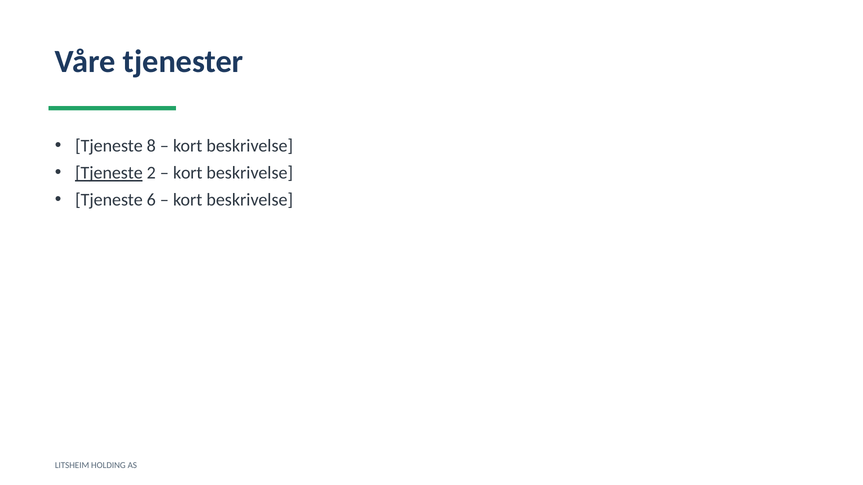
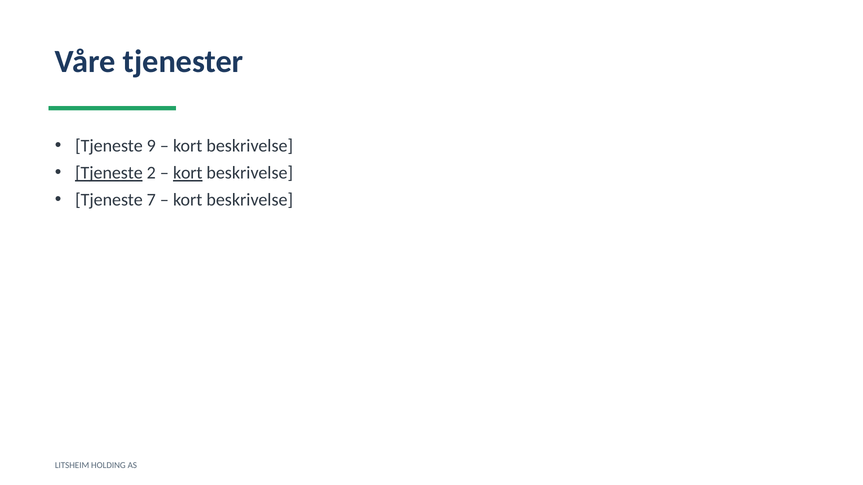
8: 8 -> 9 (151, 146)
kort underline: none -> present (188, 173)
6: 6 -> 7 (151, 200)
